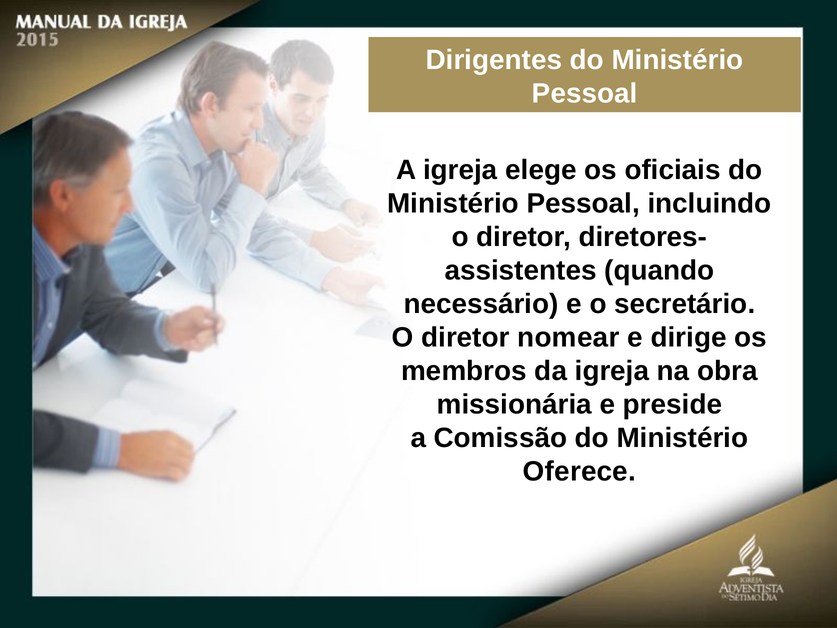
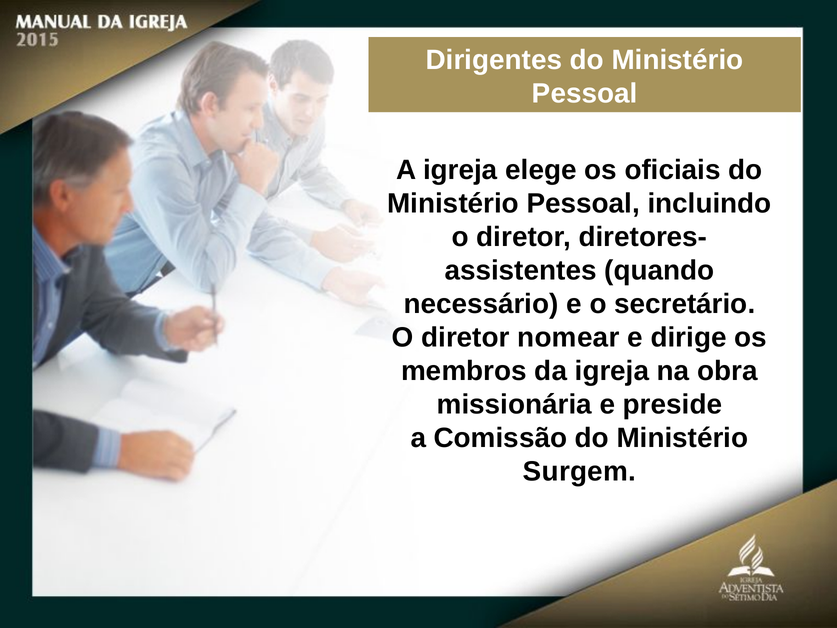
Oferece: Oferece -> Surgem (579, 471)
